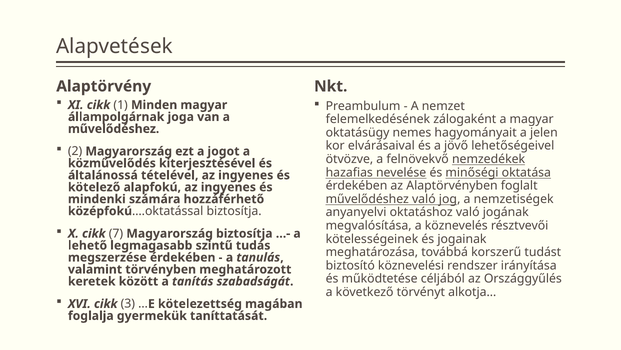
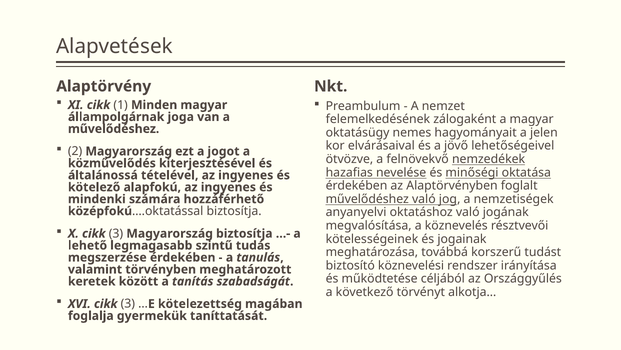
X cikk 7: 7 -> 3 (116, 233)
